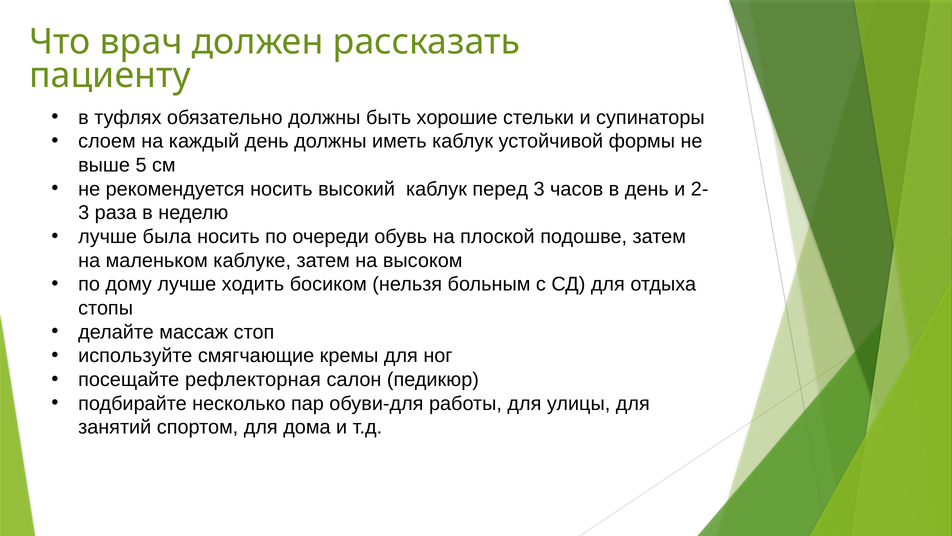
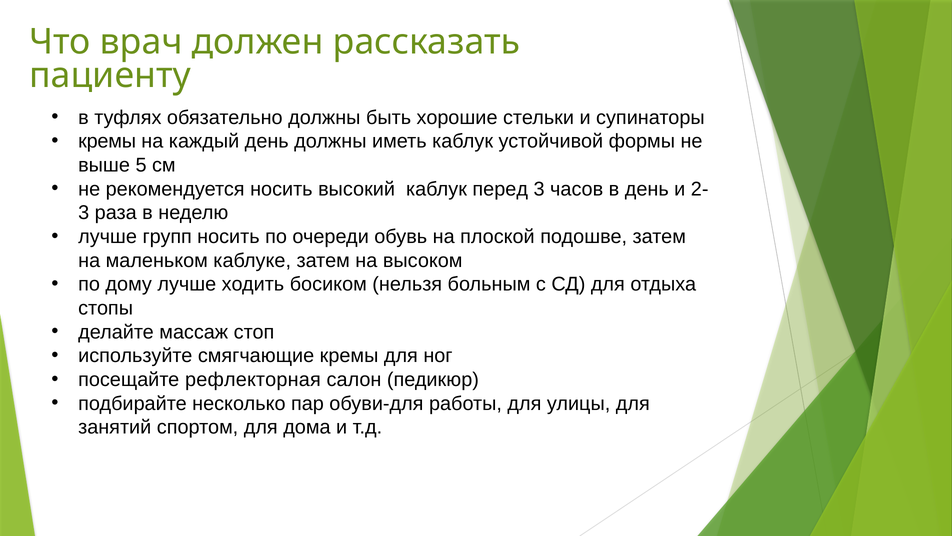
слоем: слоем -> кремы (107, 141)
была: была -> групп (167, 236)
